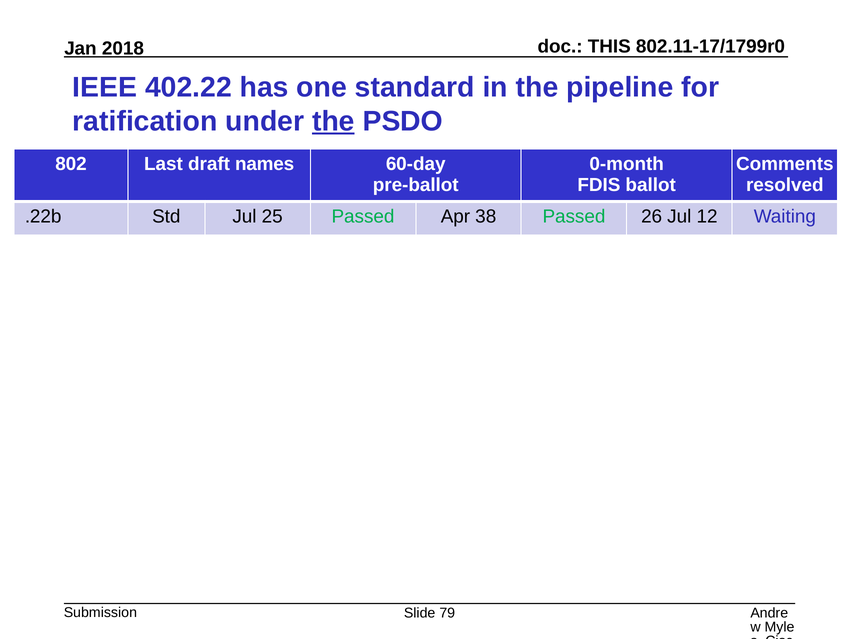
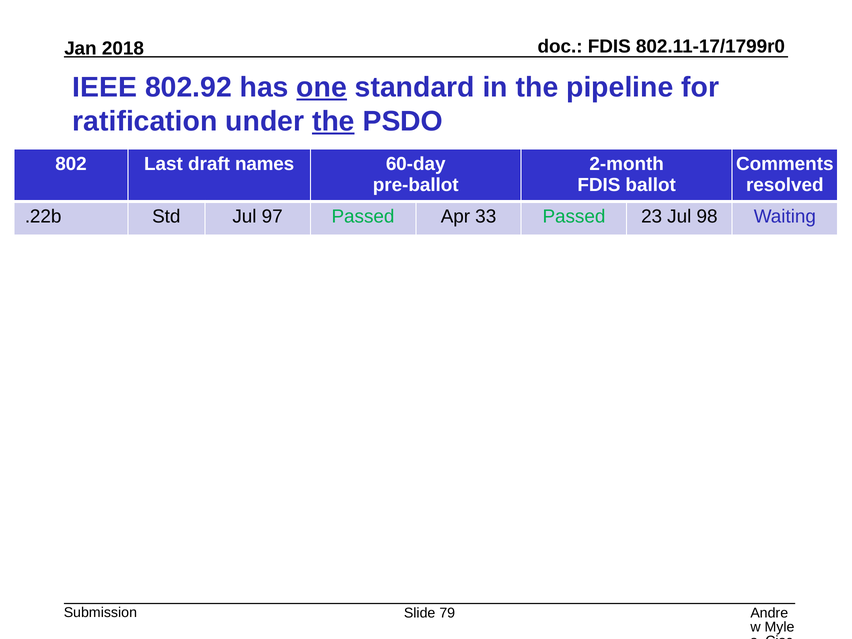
THIS: THIS -> FDIS (609, 47)
402.22: 402.22 -> 802.92 (188, 87)
one underline: none -> present (322, 87)
0-month: 0-month -> 2-month (627, 164)
25: 25 -> 97 (272, 216)
38: 38 -> 33 (486, 216)
26: 26 -> 23 (652, 216)
12: 12 -> 98 (707, 216)
